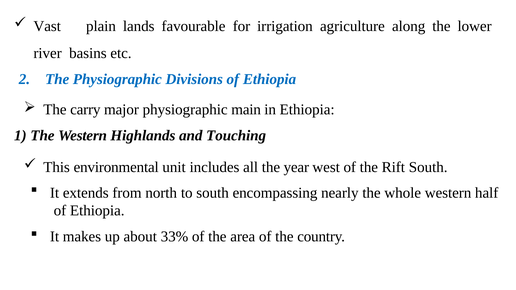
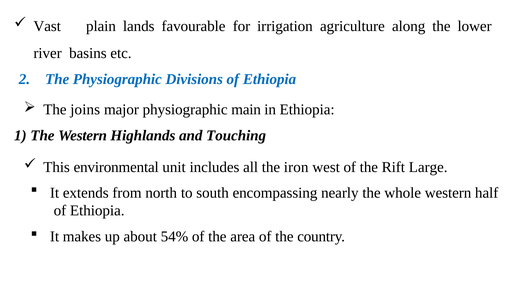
carry: carry -> joins (85, 110)
year: year -> iron (296, 167)
Rift South: South -> Large (428, 167)
33%: 33% -> 54% (175, 237)
